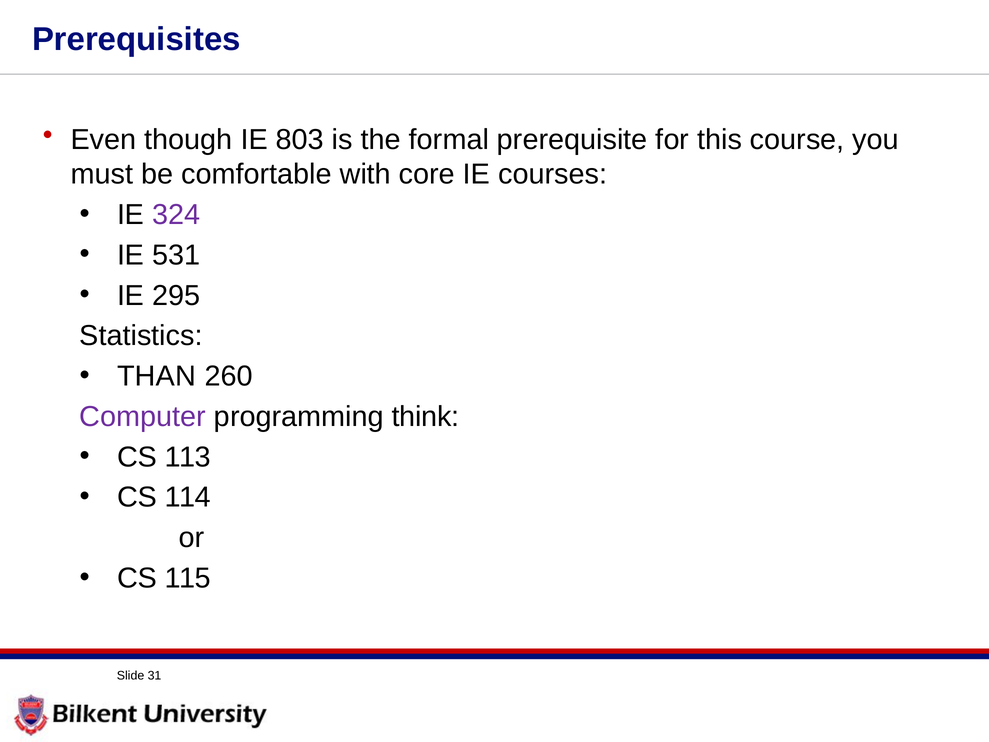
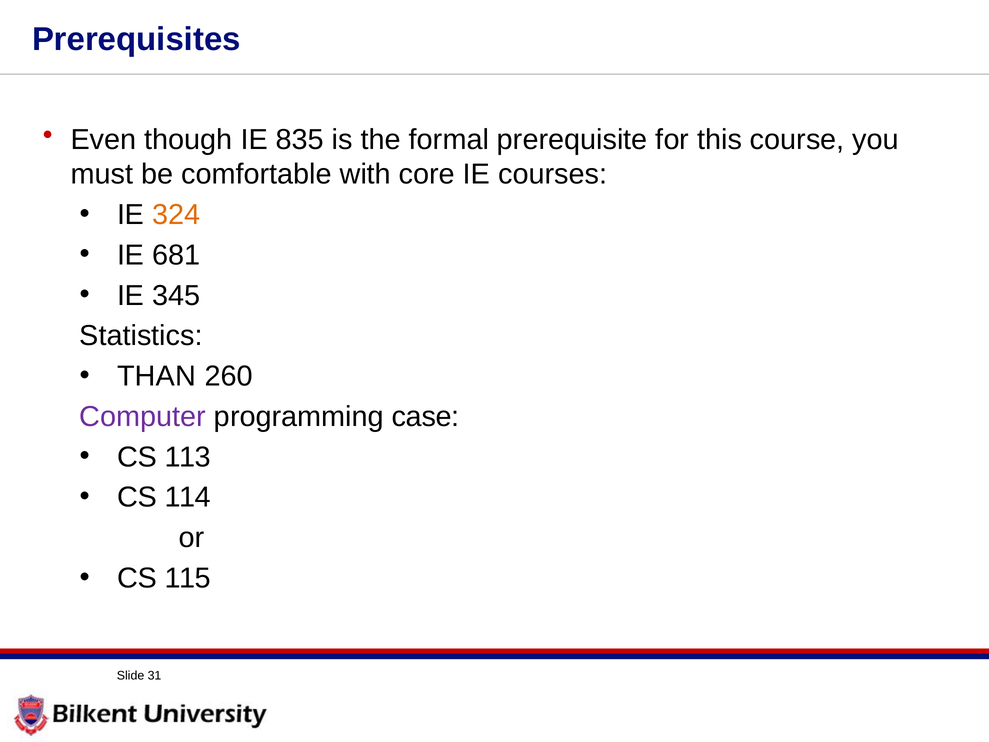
803: 803 -> 835 (300, 140)
324 colour: purple -> orange (176, 215)
531: 531 -> 681 (176, 255)
295: 295 -> 345 (176, 295)
think: think -> case (426, 417)
